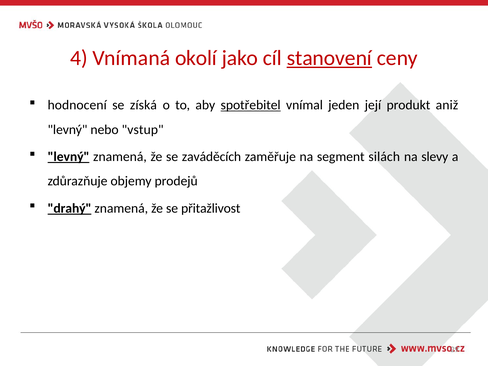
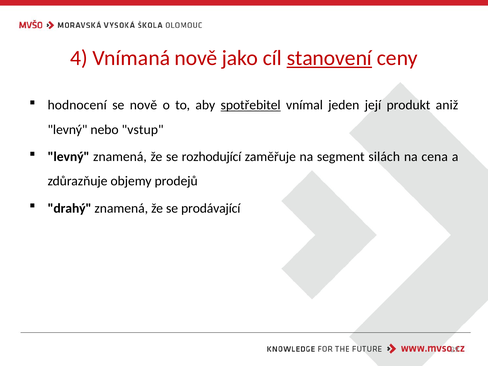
Vnímaná okolí: okolí -> nově (196, 58)
se získá: získá -> nově (143, 105)
levný underline: present -> none (69, 157)
zaváděcích: zaváděcích -> rozhodující (212, 157)
slevy: slevy -> cena (435, 157)
drahý underline: present -> none (70, 208)
přitažlivost: přitažlivost -> prodávající (211, 208)
